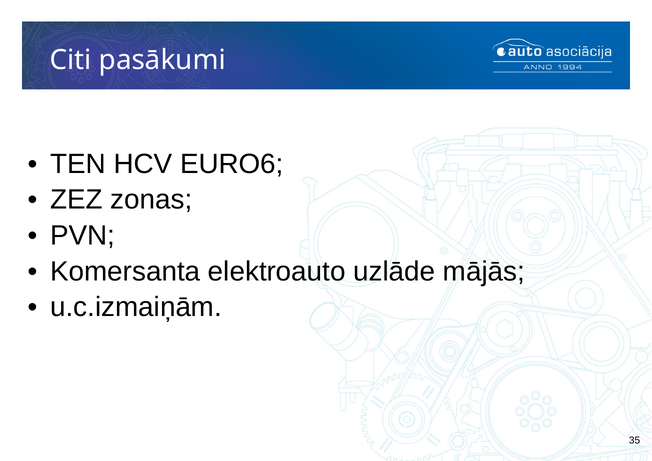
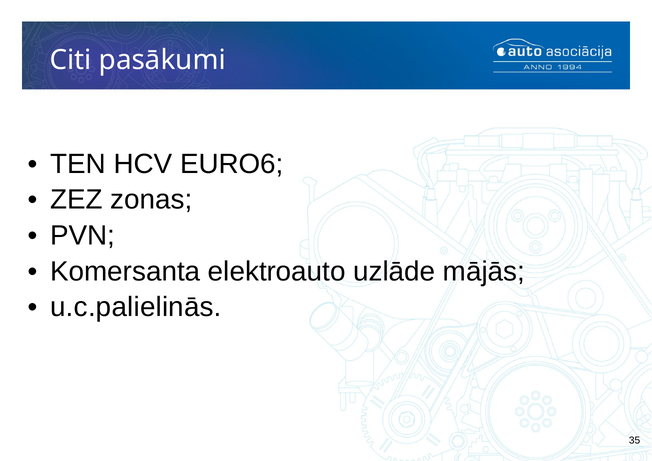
u.c.izmaiņām: u.c.izmaiņām -> u.c.palielinās (136, 307)
